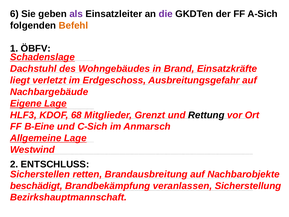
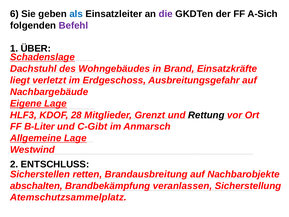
als colour: purple -> blue (76, 14)
Befehl colour: orange -> purple (73, 25)
ÖBFV: ÖBFV -> ÜBER (36, 49)
68: 68 -> 28 (76, 115)
B-Eine: B-Eine -> B-Liter (40, 126)
C-Sich: C-Sich -> C-Gibt (92, 126)
beschädigt: beschädigt -> abschalten (36, 186)
Bezirkshauptmannschaft: Bezirkshauptmannschaft -> Atemschutzsammelplatz (68, 197)
